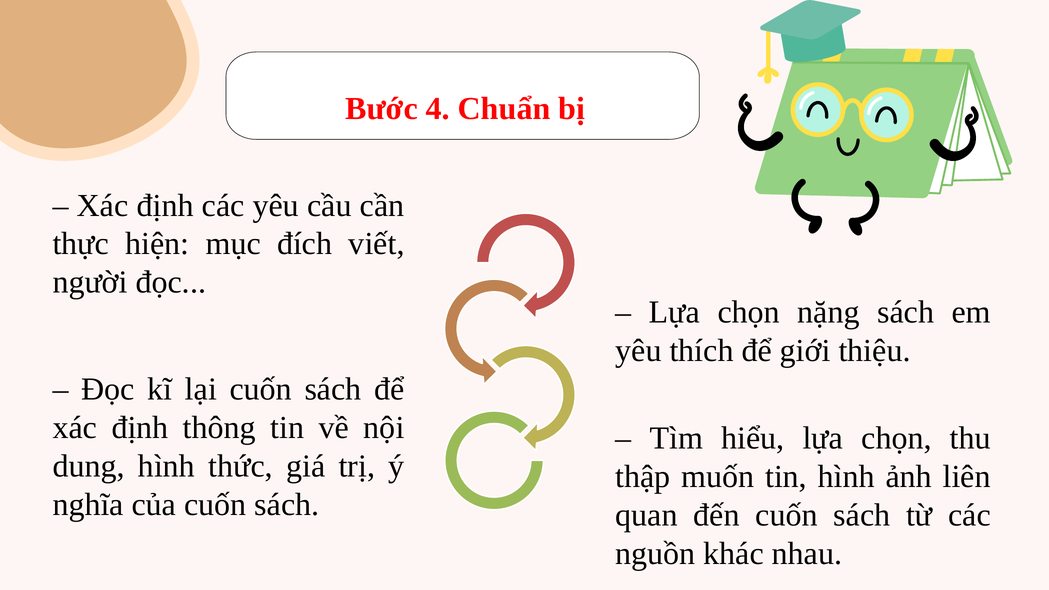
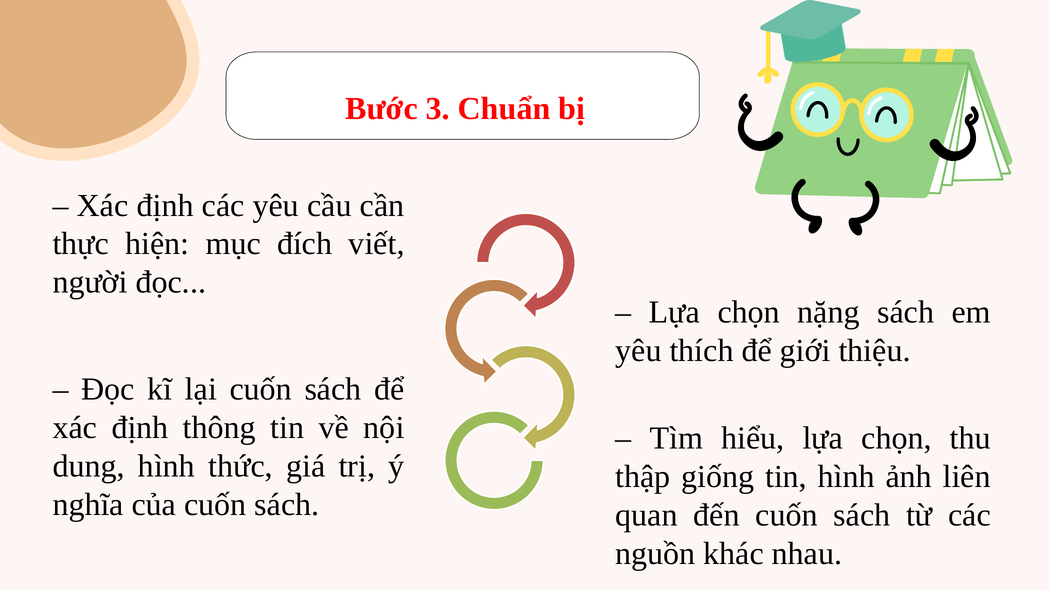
4: 4 -> 3 (438, 109)
muốn: muốn -> giống (718, 477)
